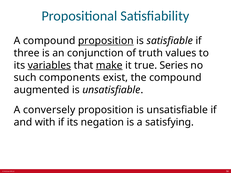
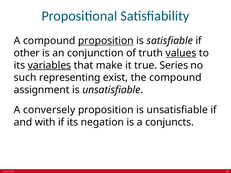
three: three -> other (27, 53)
values underline: none -> present (181, 53)
make underline: present -> none (109, 65)
components: components -> representing (70, 78)
augmented: augmented -> assignment (42, 90)
satisfying: satisfying -> conjuncts (170, 122)
